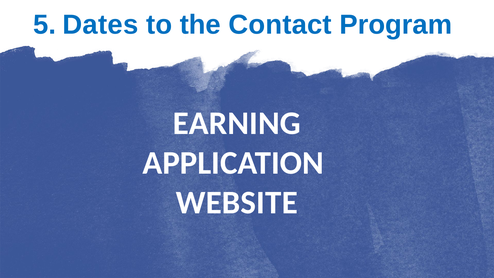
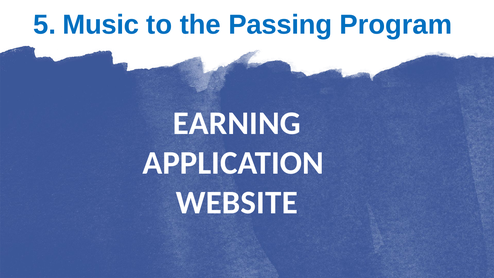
Dates: Dates -> Music (101, 25)
Contact: Contact -> Passing (280, 25)
